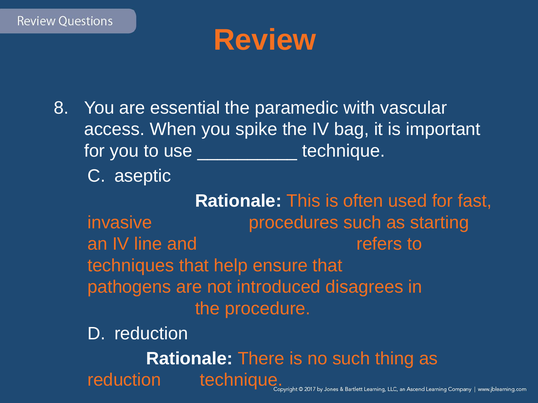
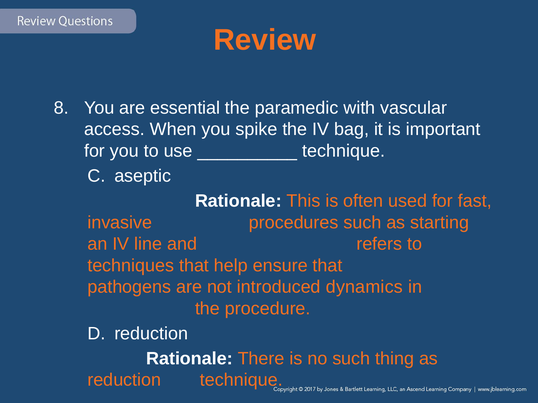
disagrees: disagrees -> dynamics (364, 287)
